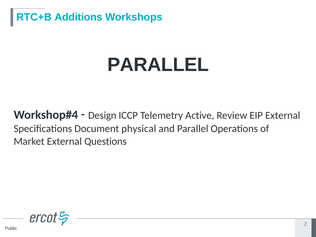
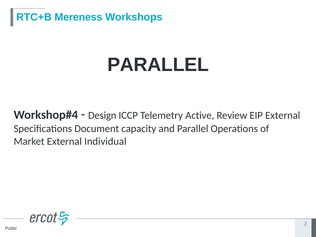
Additions: Additions -> Mereness (78, 17)
physical: physical -> capacity (139, 129)
Questions: Questions -> Individual (105, 141)
